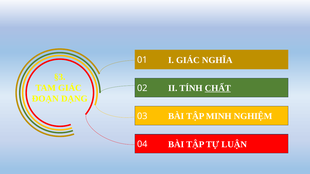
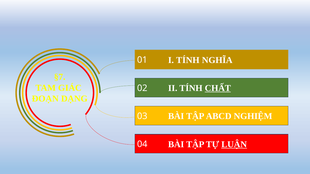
I GIÁC: GIÁC -> TÍNH (188, 60)
§3: §3 -> §7 (60, 77)
MINH: MINH -> ABCD (219, 116)
LUẬN underline: none -> present (234, 145)
